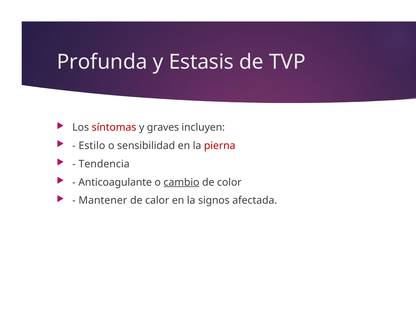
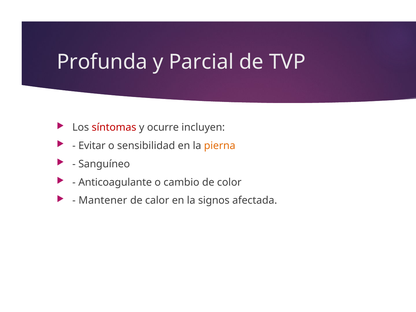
Estasis: Estasis -> Parcial (201, 62)
graves: graves -> ocurre (163, 127)
Estilo: Estilo -> Evitar (92, 146)
pierna colour: red -> orange (220, 146)
Tendencia: Tendencia -> Sanguíneo (104, 164)
cambio underline: present -> none (181, 182)
